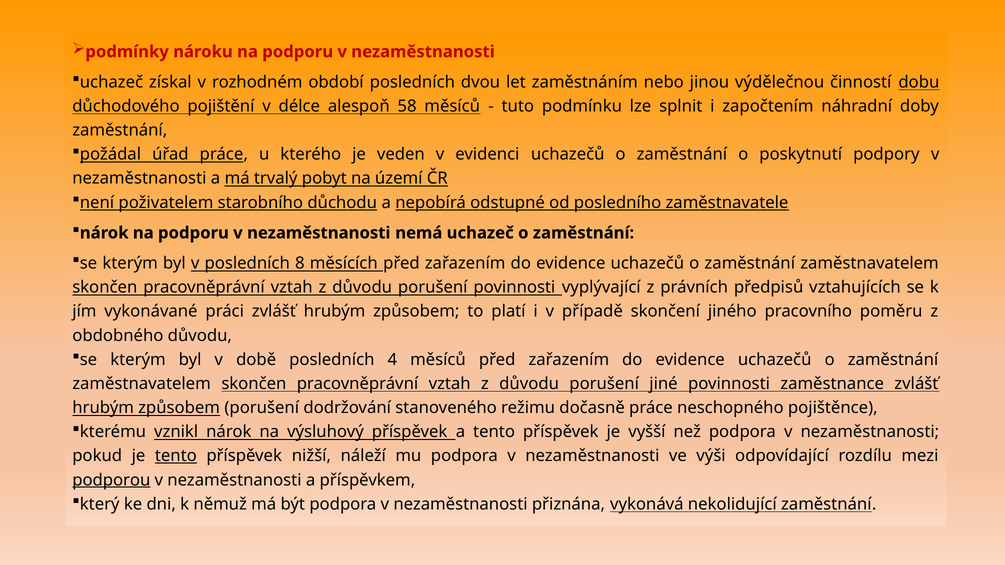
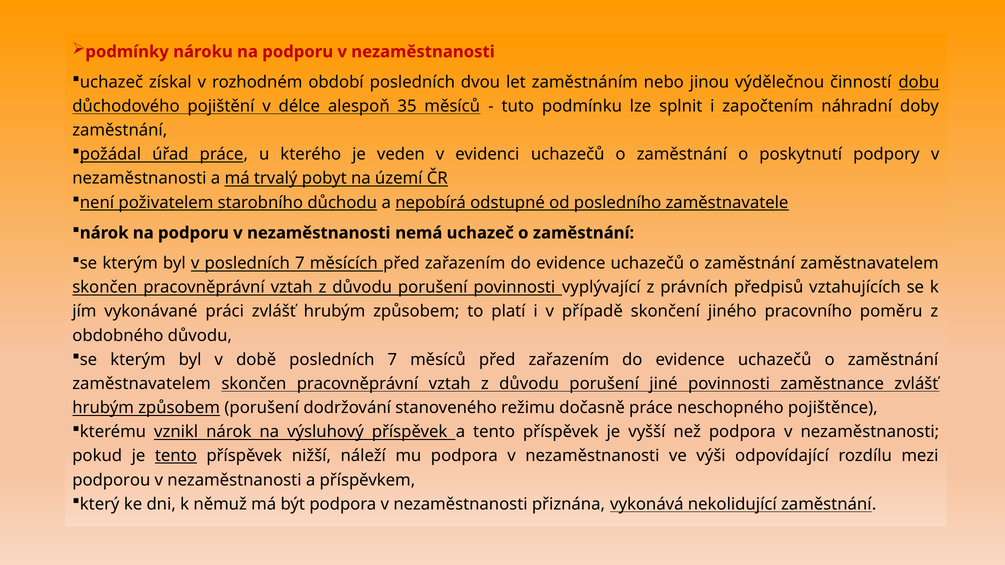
58: 58 -> 35 (407, 106)
v posledních 8: 8 -> 7 (300, 263)
době posledních 4: 4 -> 7 (392, 360)
podporou underline: present -> none (111, 480)
